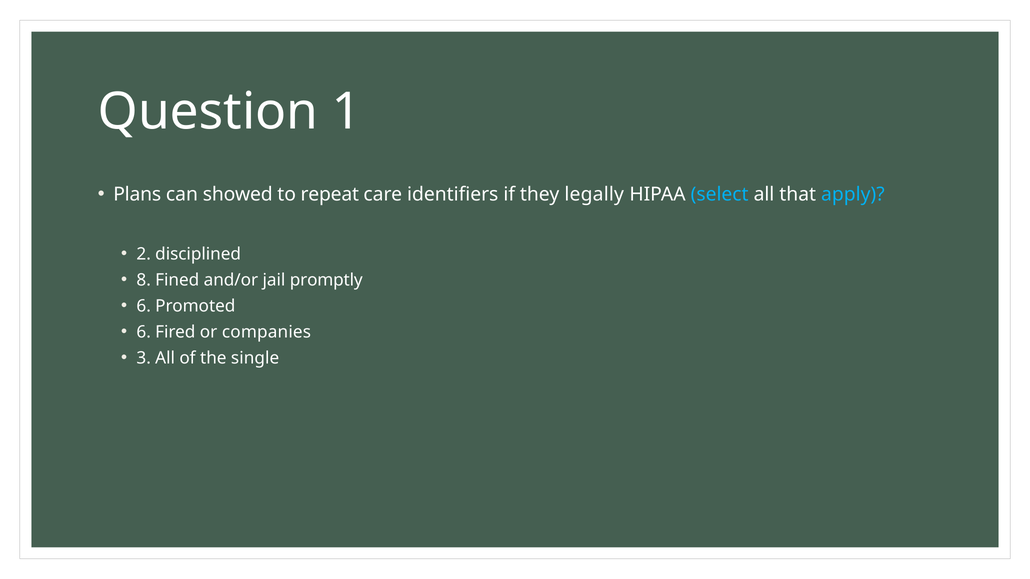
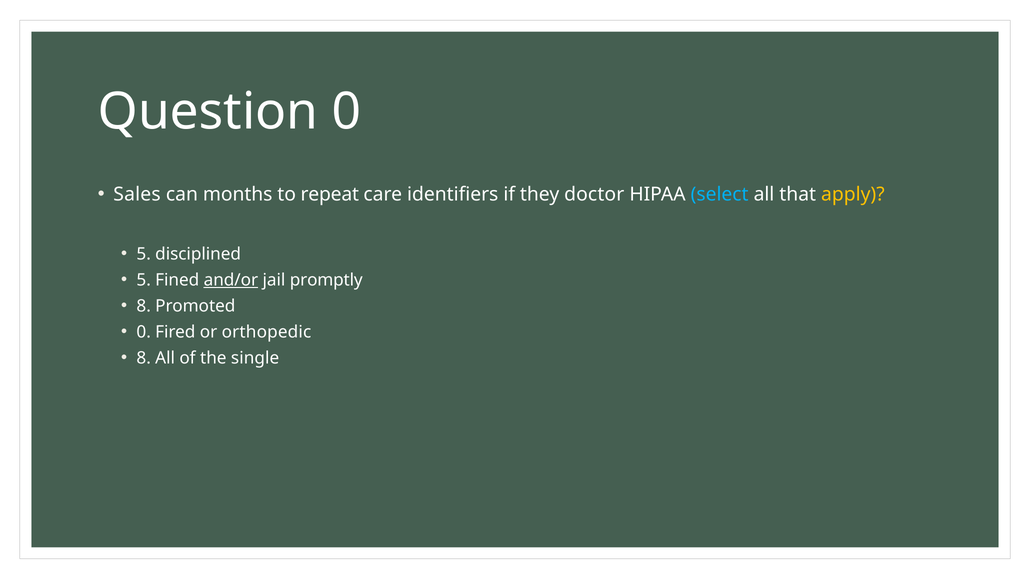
Question 1: 1 -> 0 (346, 112)
Plans: Plans -> Sales (137, 194)
showed: showed -> months (238, 194)
legally: legally -> doctor (594, 194)
apply colour: light blue -> yellow (853, 194)
2: 2 -> 5 (144, 254)
8: 8 -> 5 (144, 280)
and/or underline: none -> present (231, 280)
6: 6 -> 8 (144, 306)
6: 6 -> 0 (144, 332)
companies: companies -> orthopedic (266, 332)
3: 3 -> 8 (144, 358)
